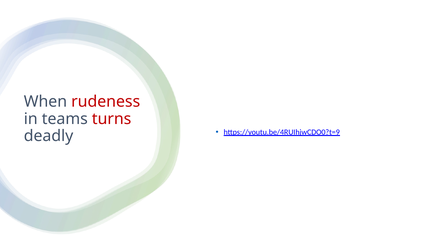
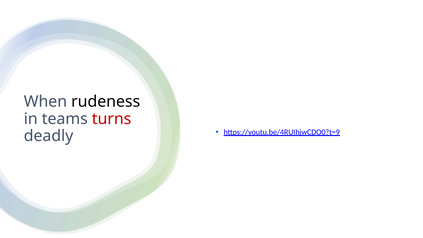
rudeness colour: red -> black (106, 102)
